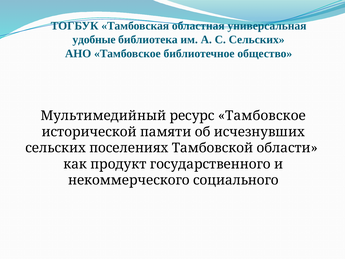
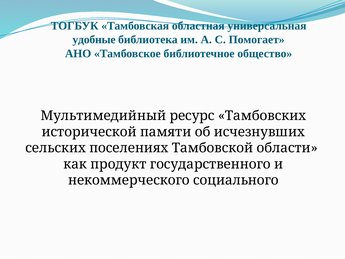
С Сельских: Сельских -> Помогает (257, 40)
ресурс Тамбовское: Тамбовское -> Тамбовских (262, 116)
